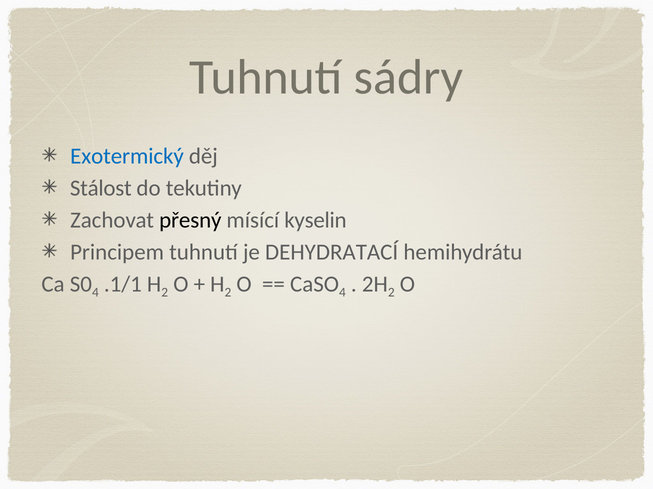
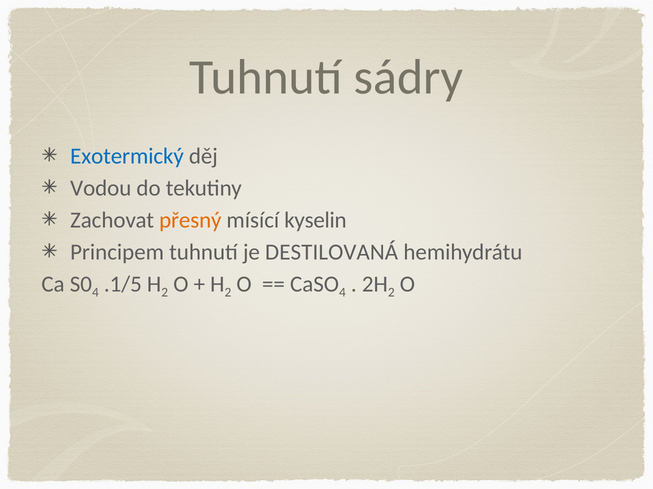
Stálost: Stálost -> Vodou (101, 188)
přesný colour: black -> orange (190, 220)
DEHYDRATACÍ: DEHYDRATACÍ -> DESTILOVANÁ (332, 252)
.1/1: .1/1 -> .1/5 (123, 284)
